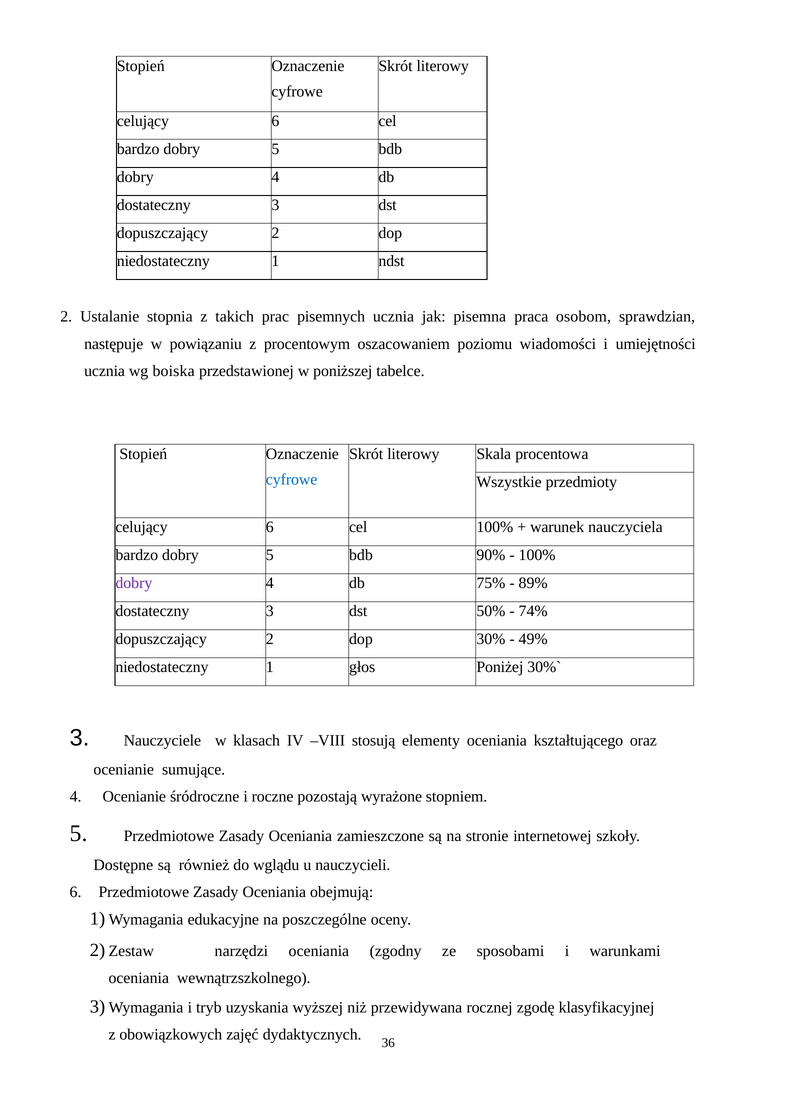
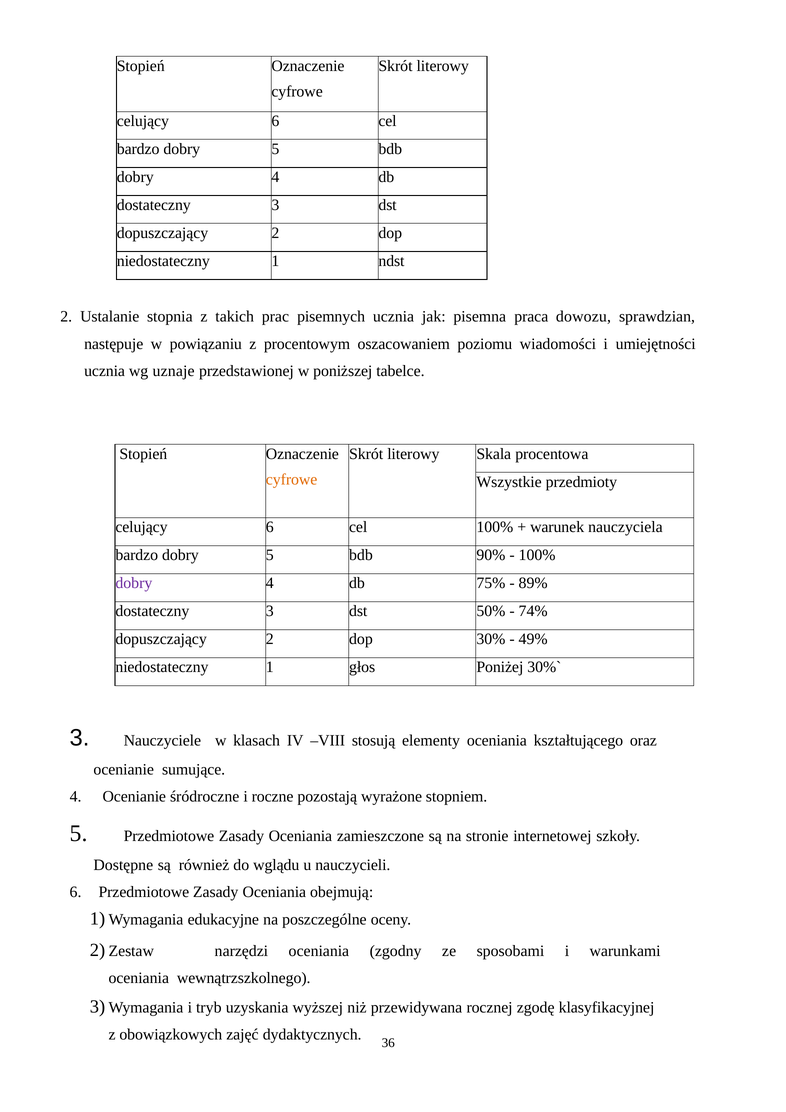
osobom: osobom -> dowozu (583, 317)
boiska: boiska -> uznaje (174, 371)
cyfrowe colour: blue -> orange (292, 480)
